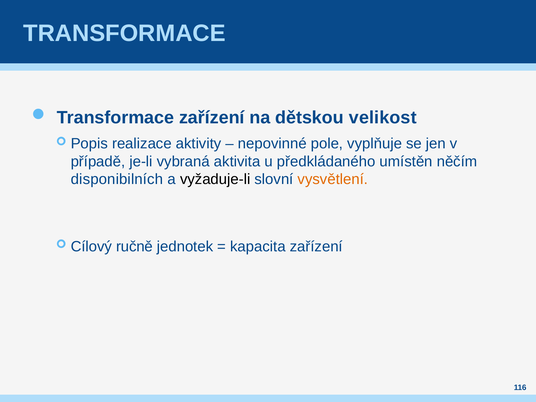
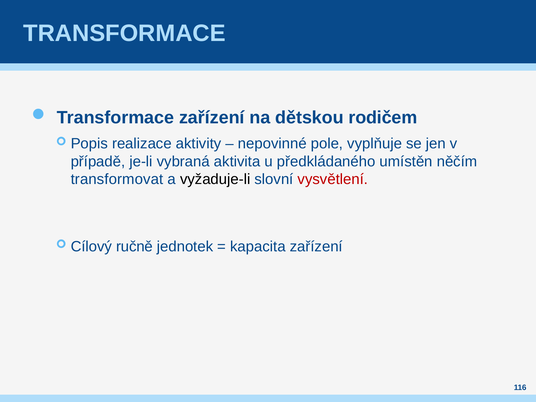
velikost: velikost -> rodičem (383, 117)
disponibilních: disponibilních -> transformovat (117, 179)
vysvětlení colour: orange -> red (333, 179)
